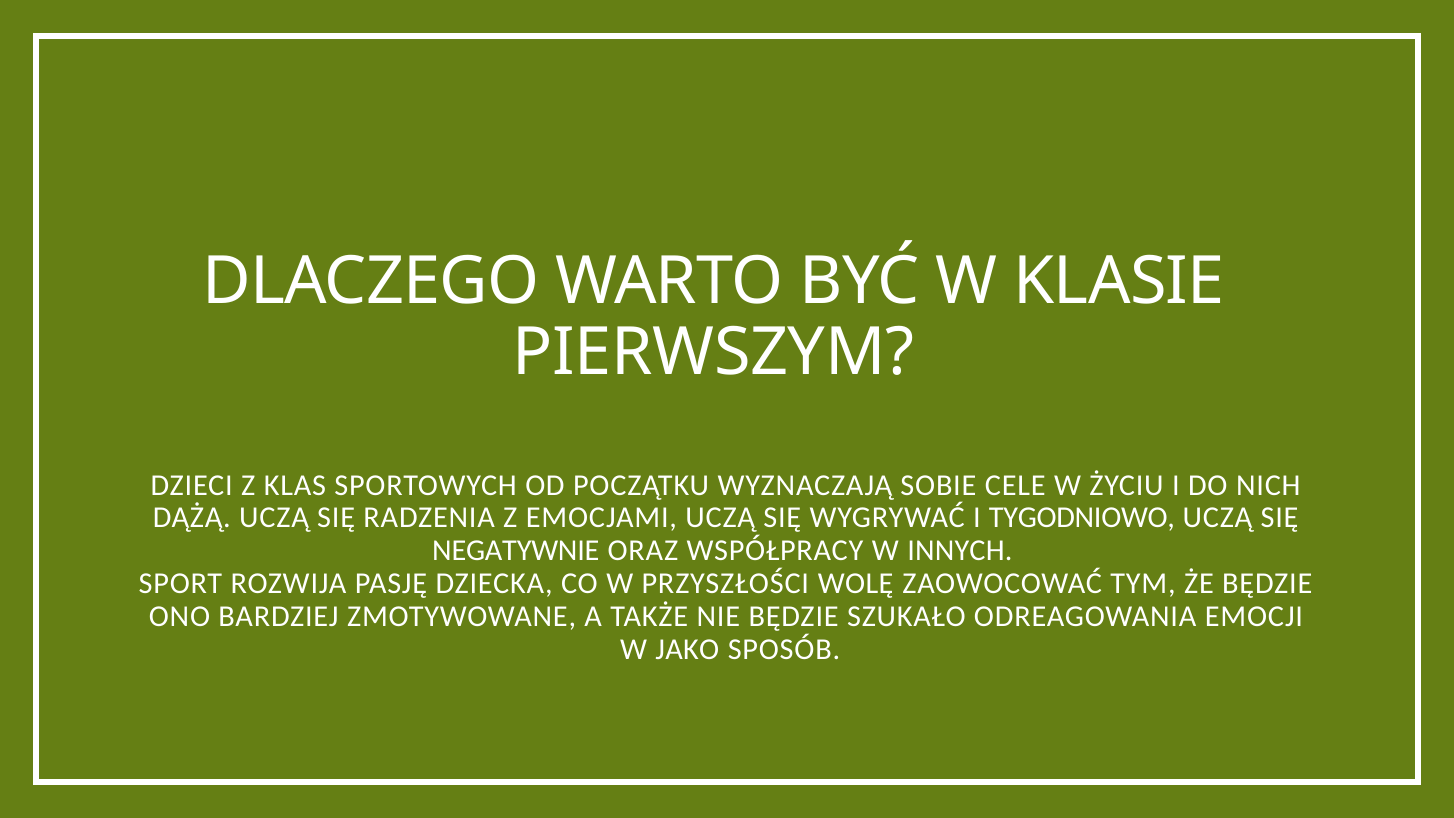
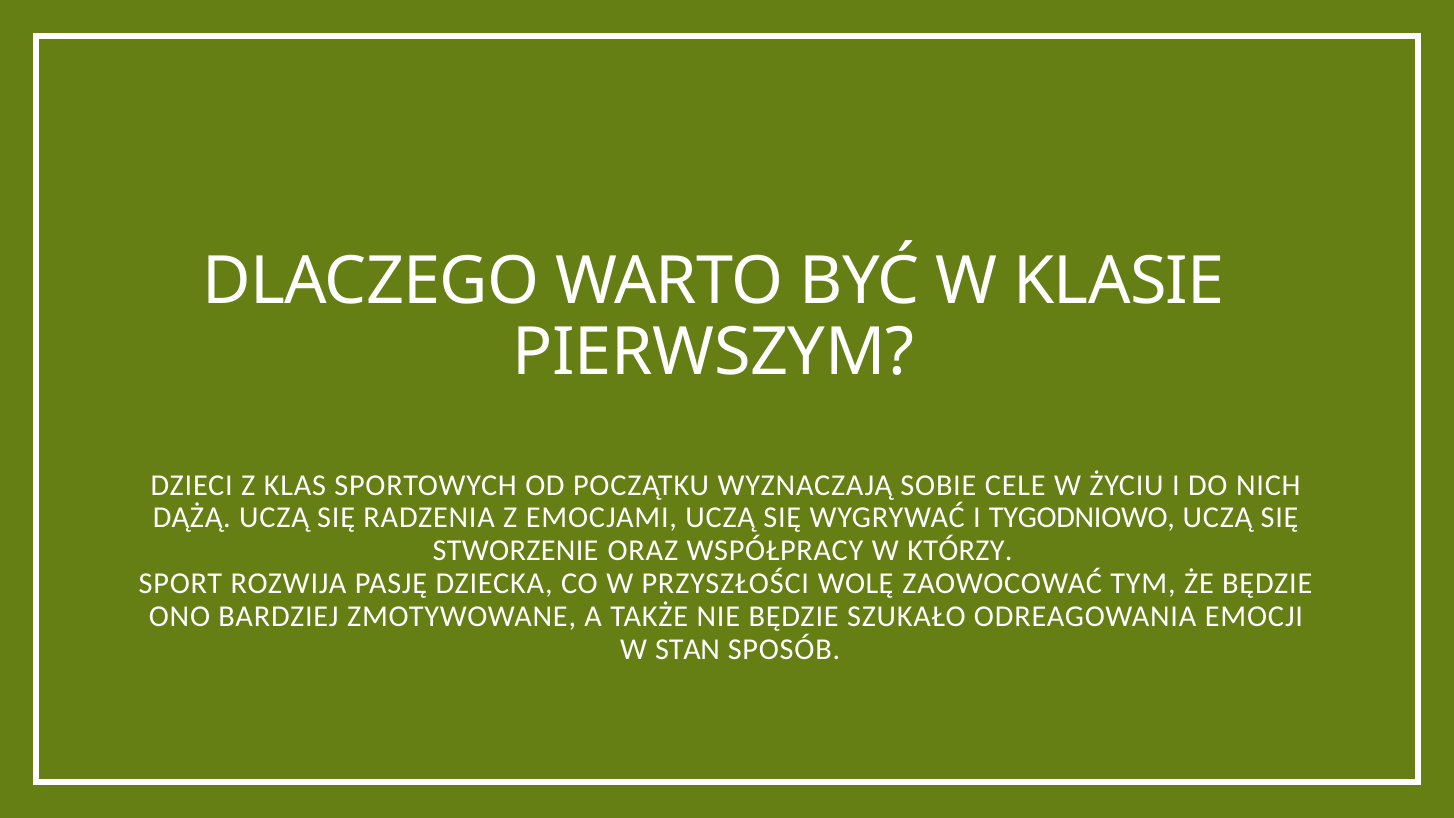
NEGATYWNIE: NEGATYWNIE -> STWORZENIE (516, 551)
INNYCH: INNYCH -> KTÓRZY (960, 551)
JAKO: JAKO -> STAN (688, 649)
